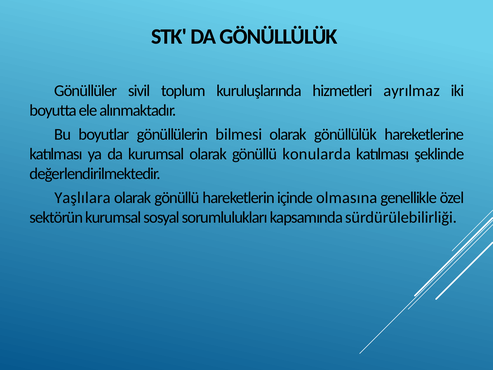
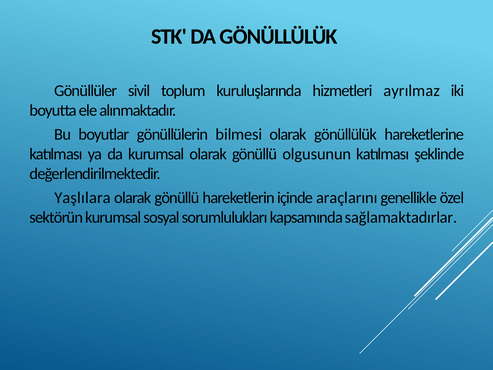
konularda: konularda -> olgusunun (317, 154)
olmasına: olmasına -> araçlarını (347, 197)
sürdürülebilirliği: sürdürülebilirliği -> sağlamaktadırlar (401, 217)
